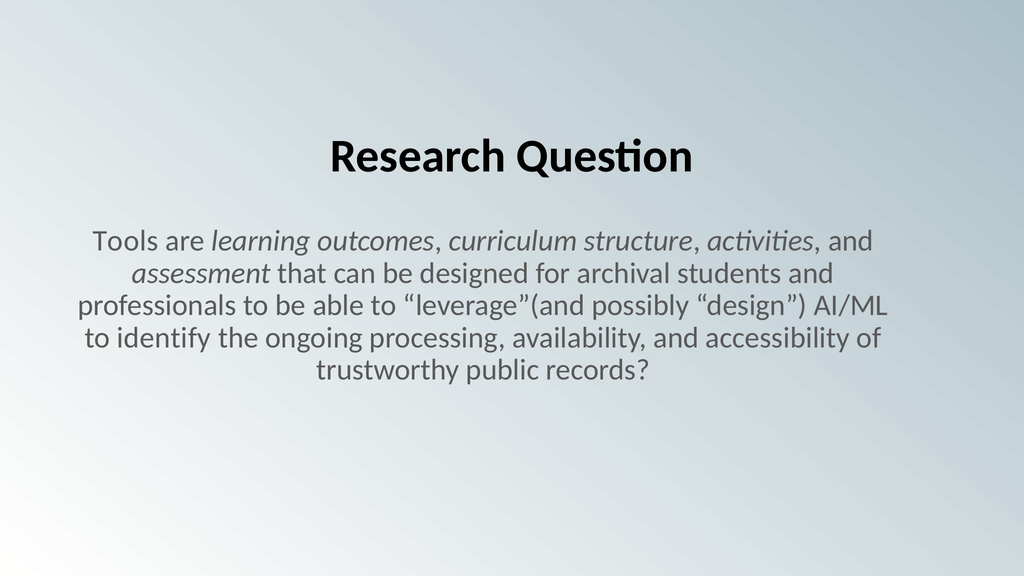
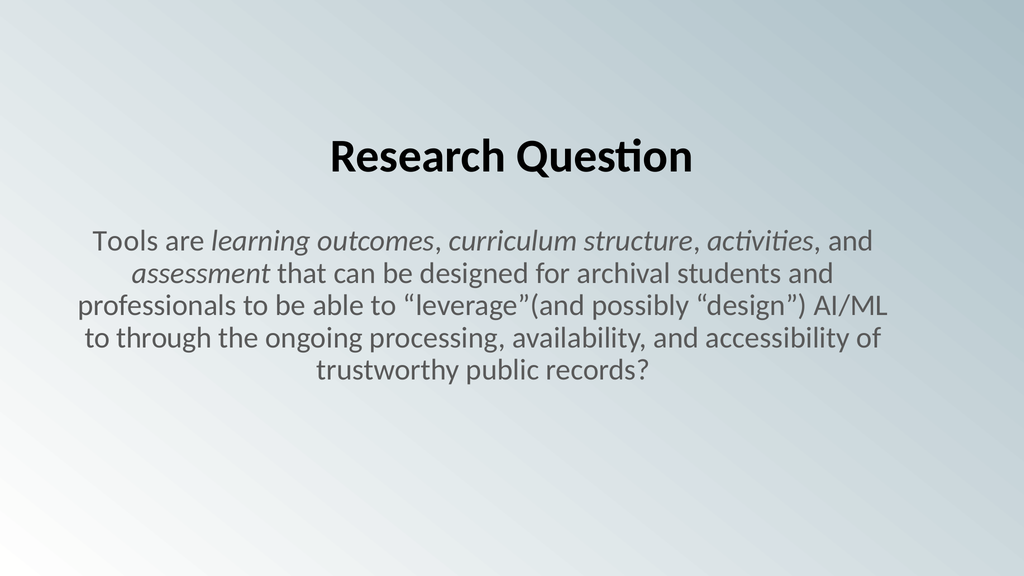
identify: identify -> through (164, 338)
